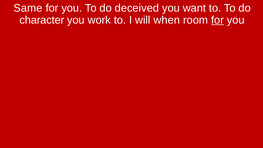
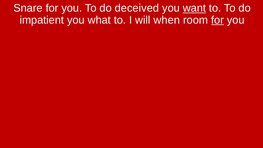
Same: Same -> Snare (28, 8)
want underline: none -> present (194, 8)
character: character -> impatient (42, 20)
work: work -> what (99, 20)
